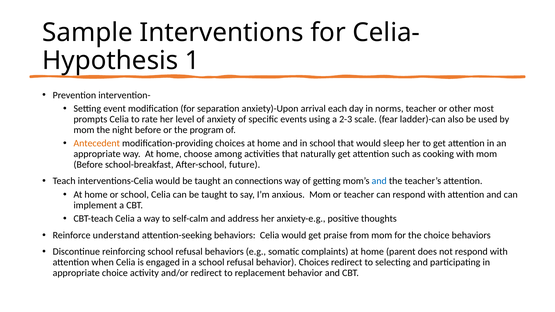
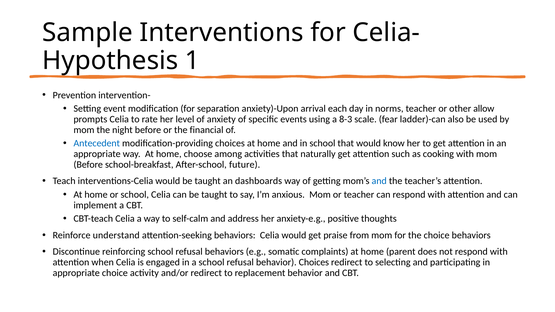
most: most -> allow (484, 109)
2-3: 2-3 -> 8-3 (346, 119)
program: program -> financial (207, 130)
Antecedent colour: orange -> blue (97, 143)
sleep: sleep -> know (394, 143)
connections: connections -> dashboards (259, 181)
